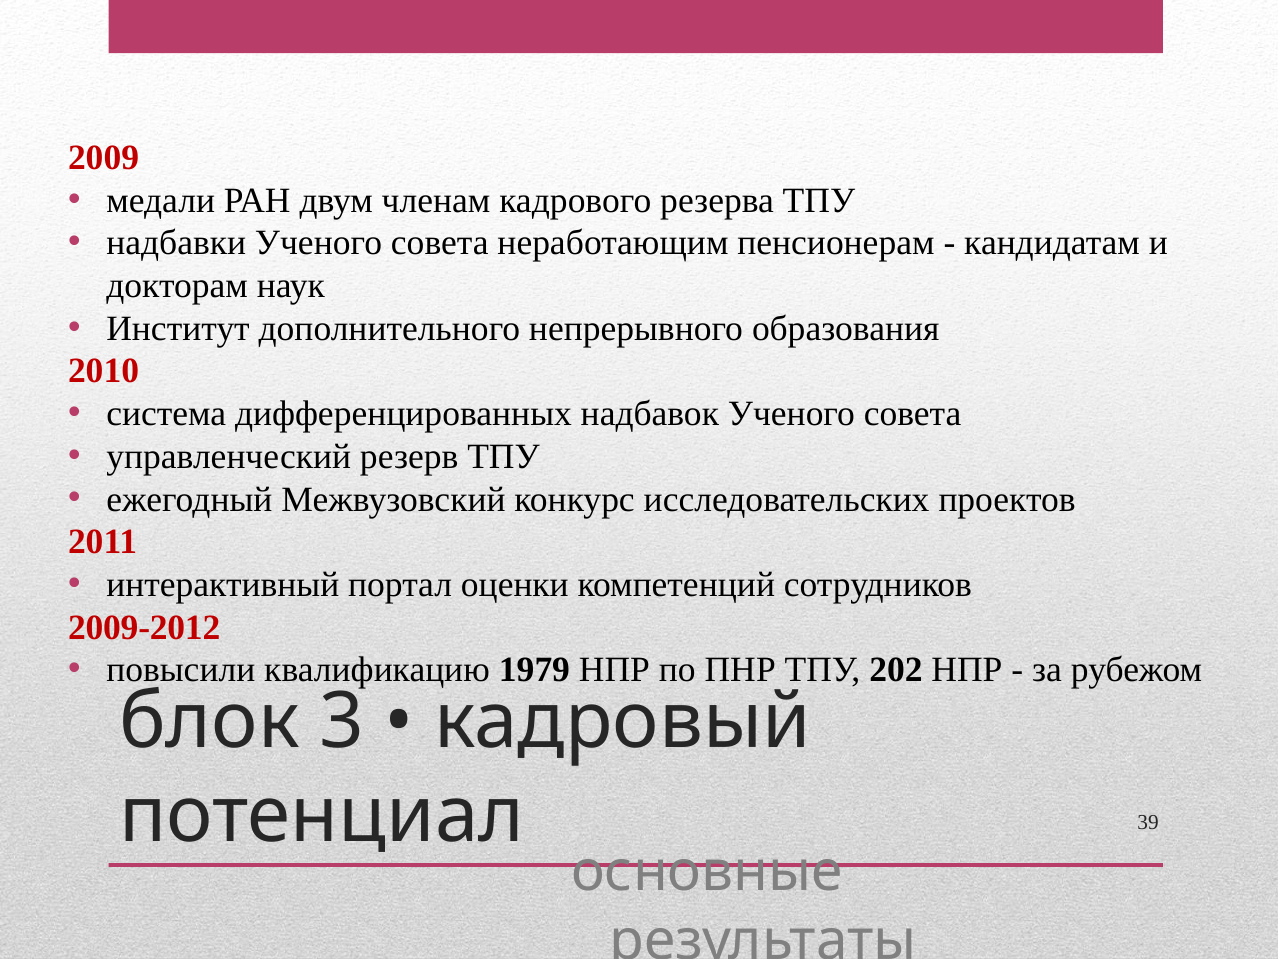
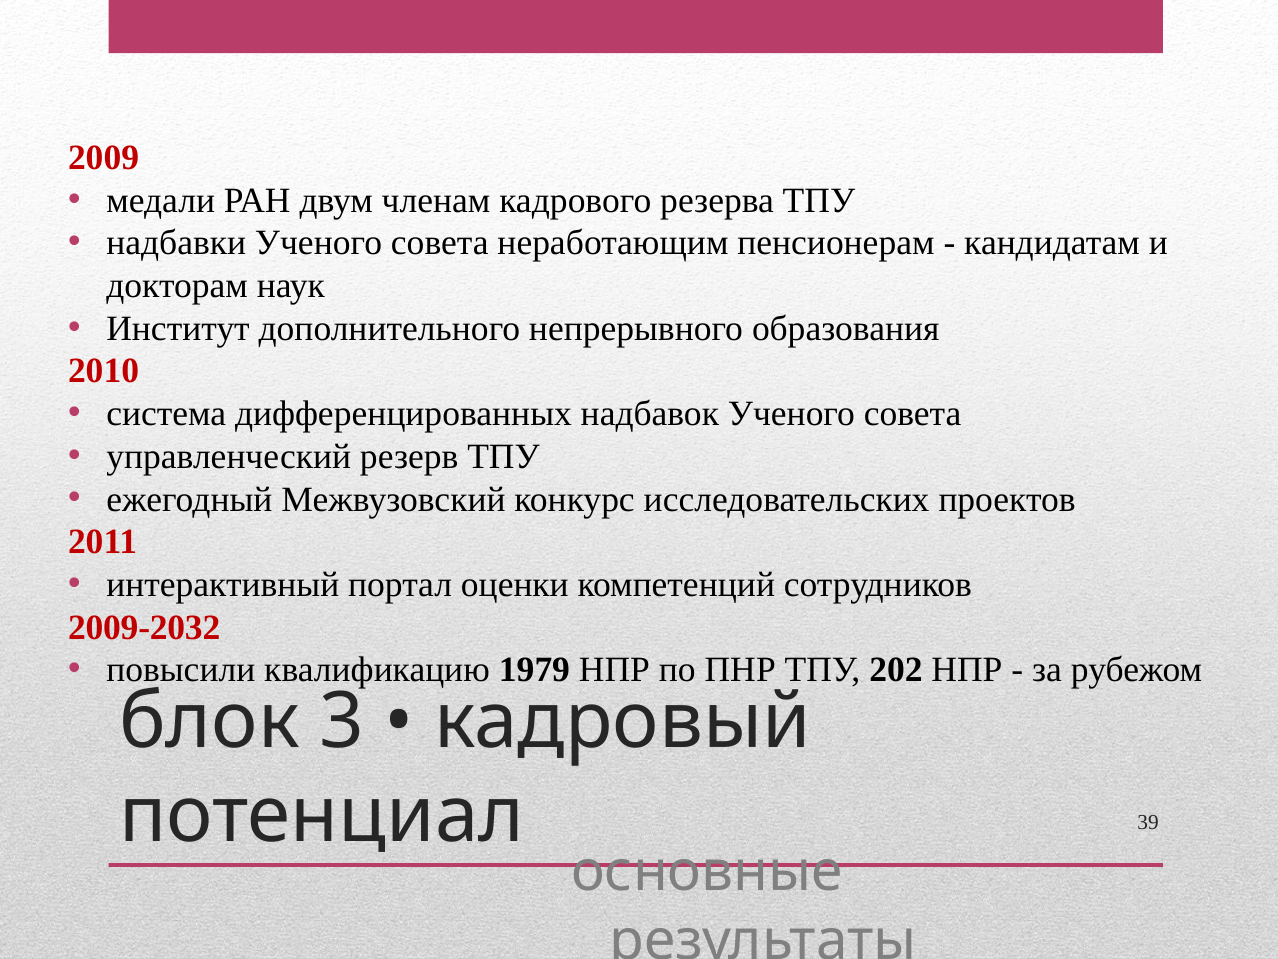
2009-2012: 2009-2012 -> 2009-2032 (144, 627)
